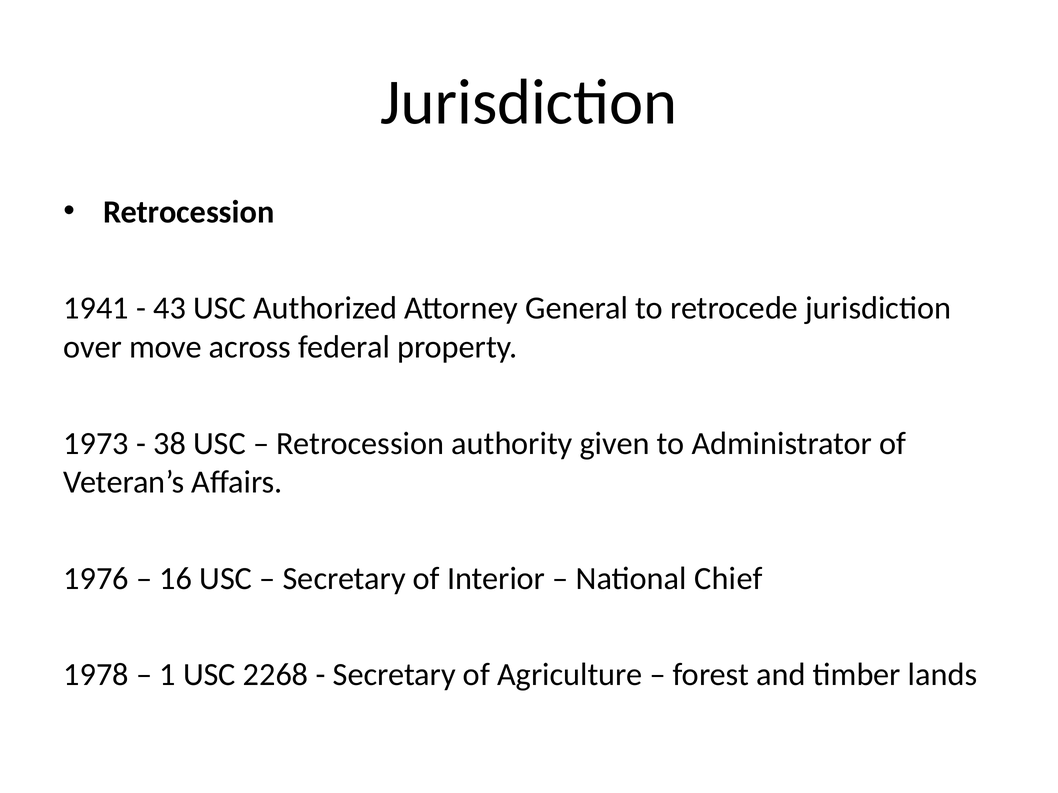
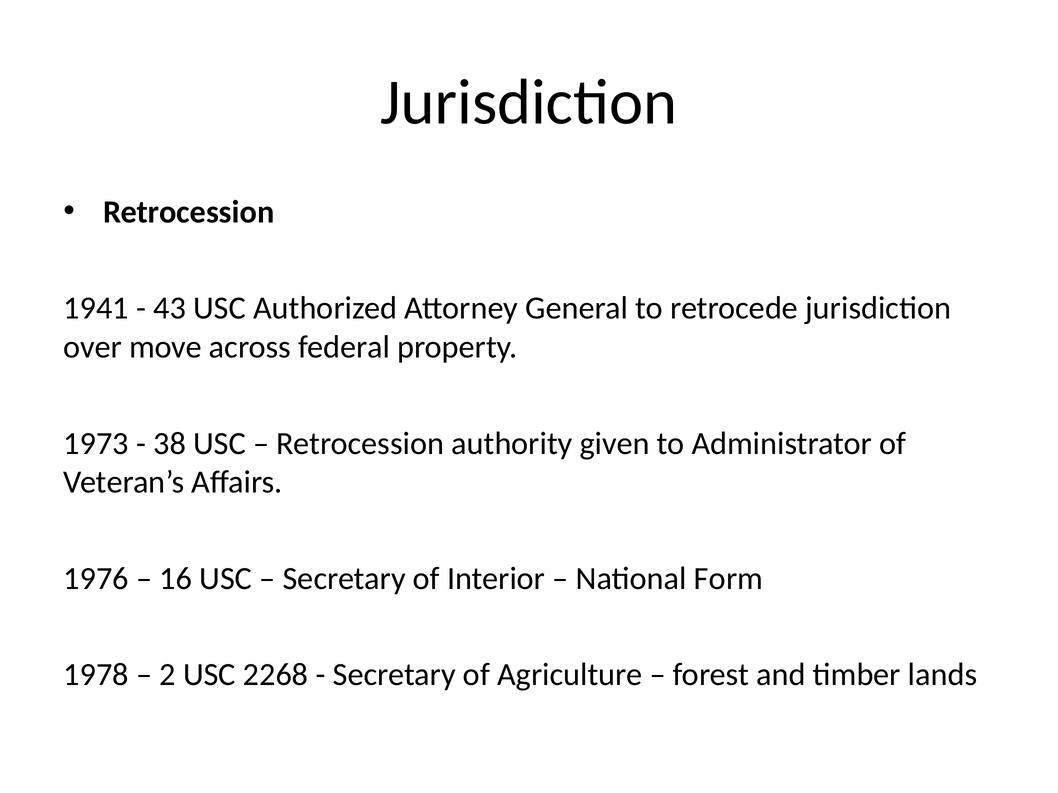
Chief: Chief -> Form (729, 579)
1: 1 -> 2 (167, 675)
